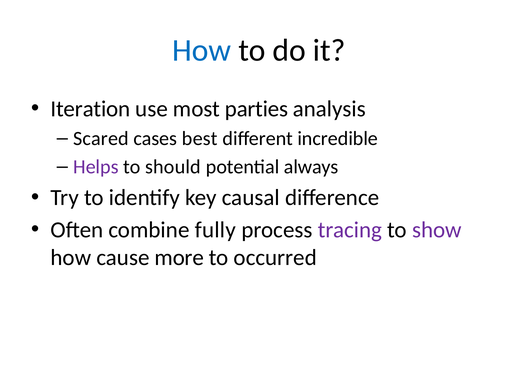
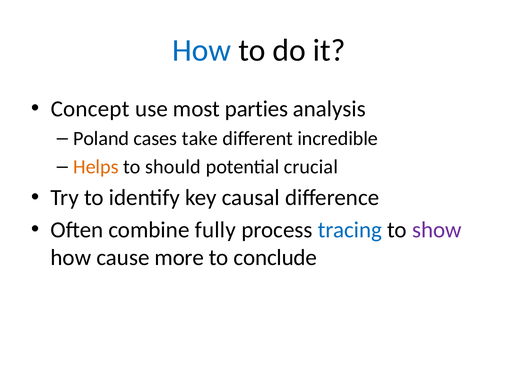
Iteration: Iteration -> Concept (90, 109)
Scared: Scared -> Poland (101, 138)
best: best -> take (200, 138)
Helps colour: purple -> orange (96, 167)
always: always -> crucial (311, 167)
tracing colour: purple -> blue (350, 230)
occurred: occurred -> conclude (275, 257)
